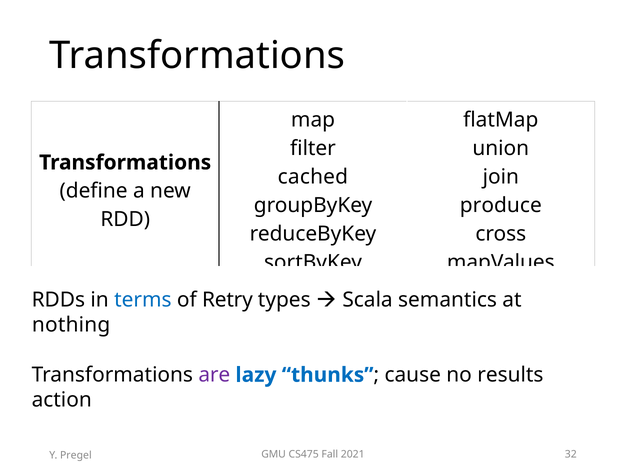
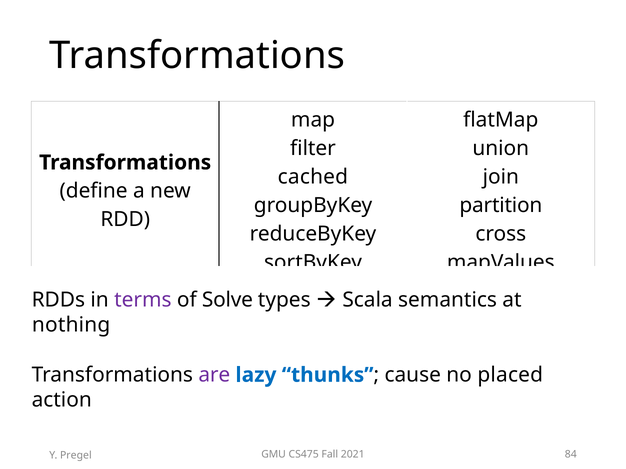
produce: produce -> partition (501, 205)
terms colour: blue -> purple (143, 300)
Retry: Retry -> Solve (227, 300)
results: results -> placed (510, 375)
32: 32 -> 84 (571, 455)
